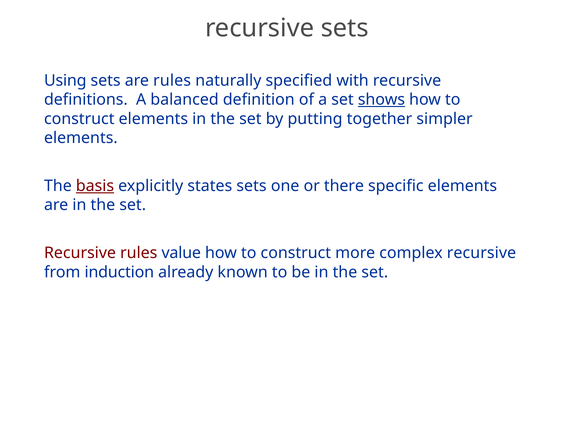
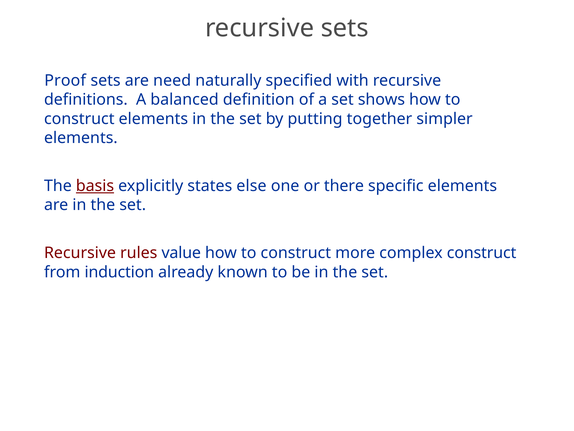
Using: Using -> Proof (65, 80)
are rules: rules -> need (172, 80)
shows underline: present -> none (381, 100)
states sets: sets -> else (251, 186)
complex recursive: recursive -> construct (482, 253)
